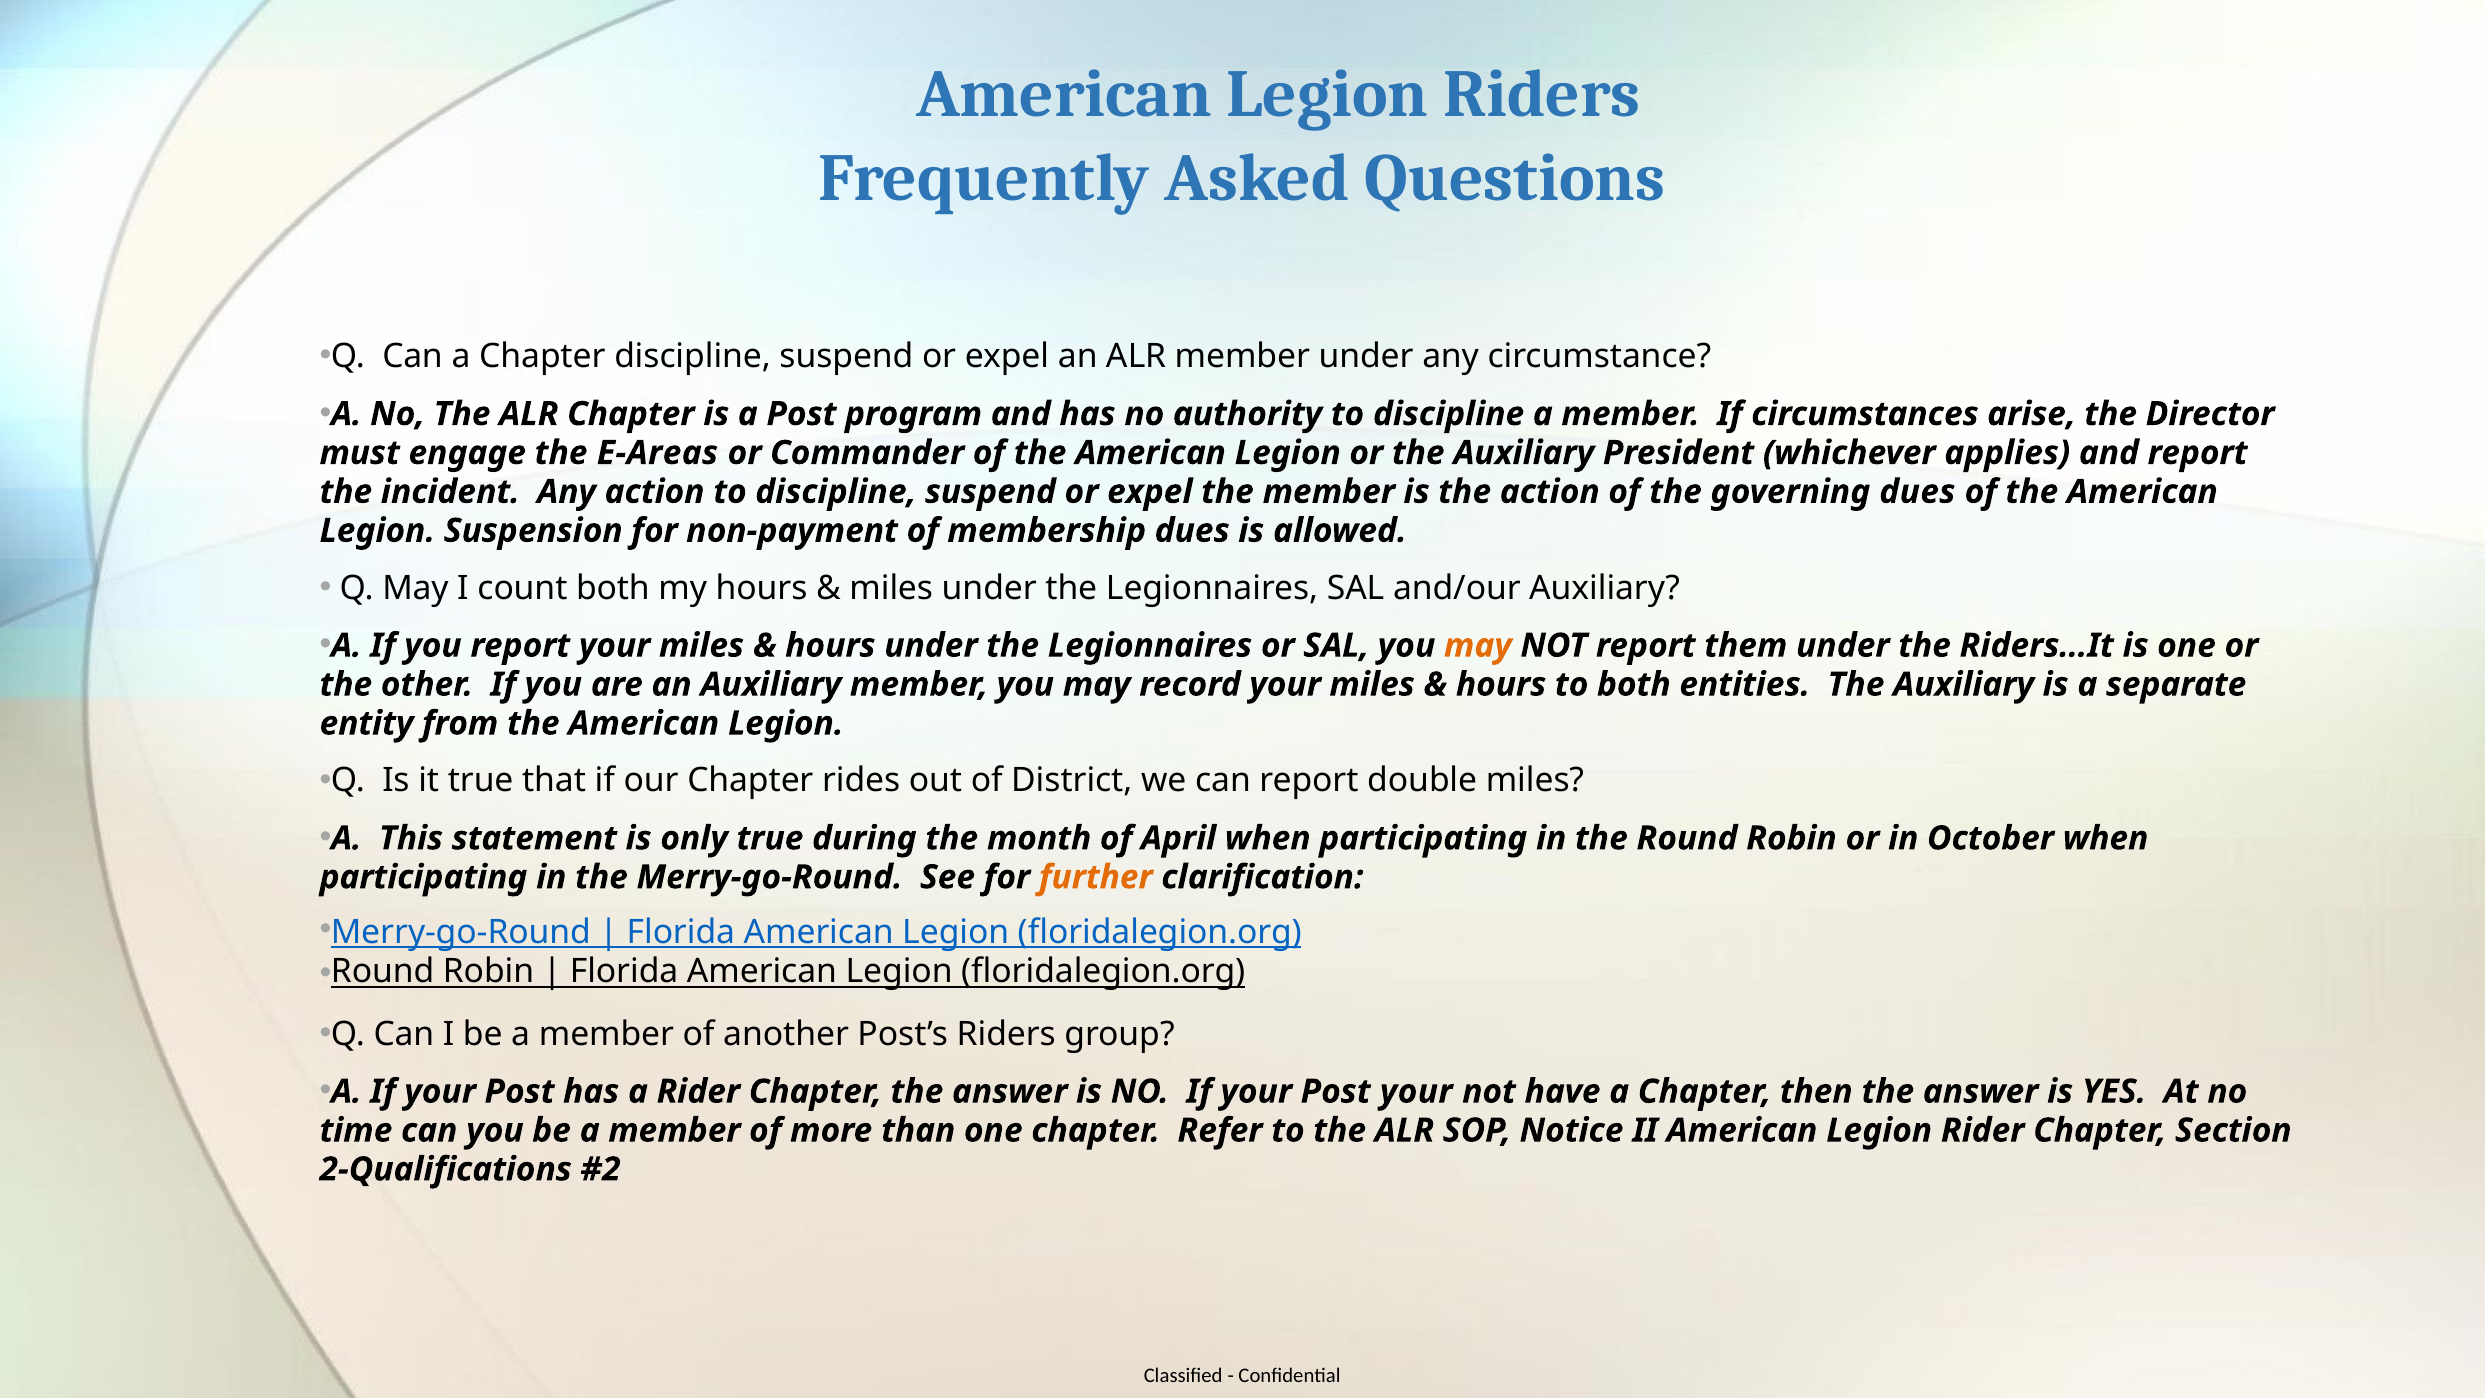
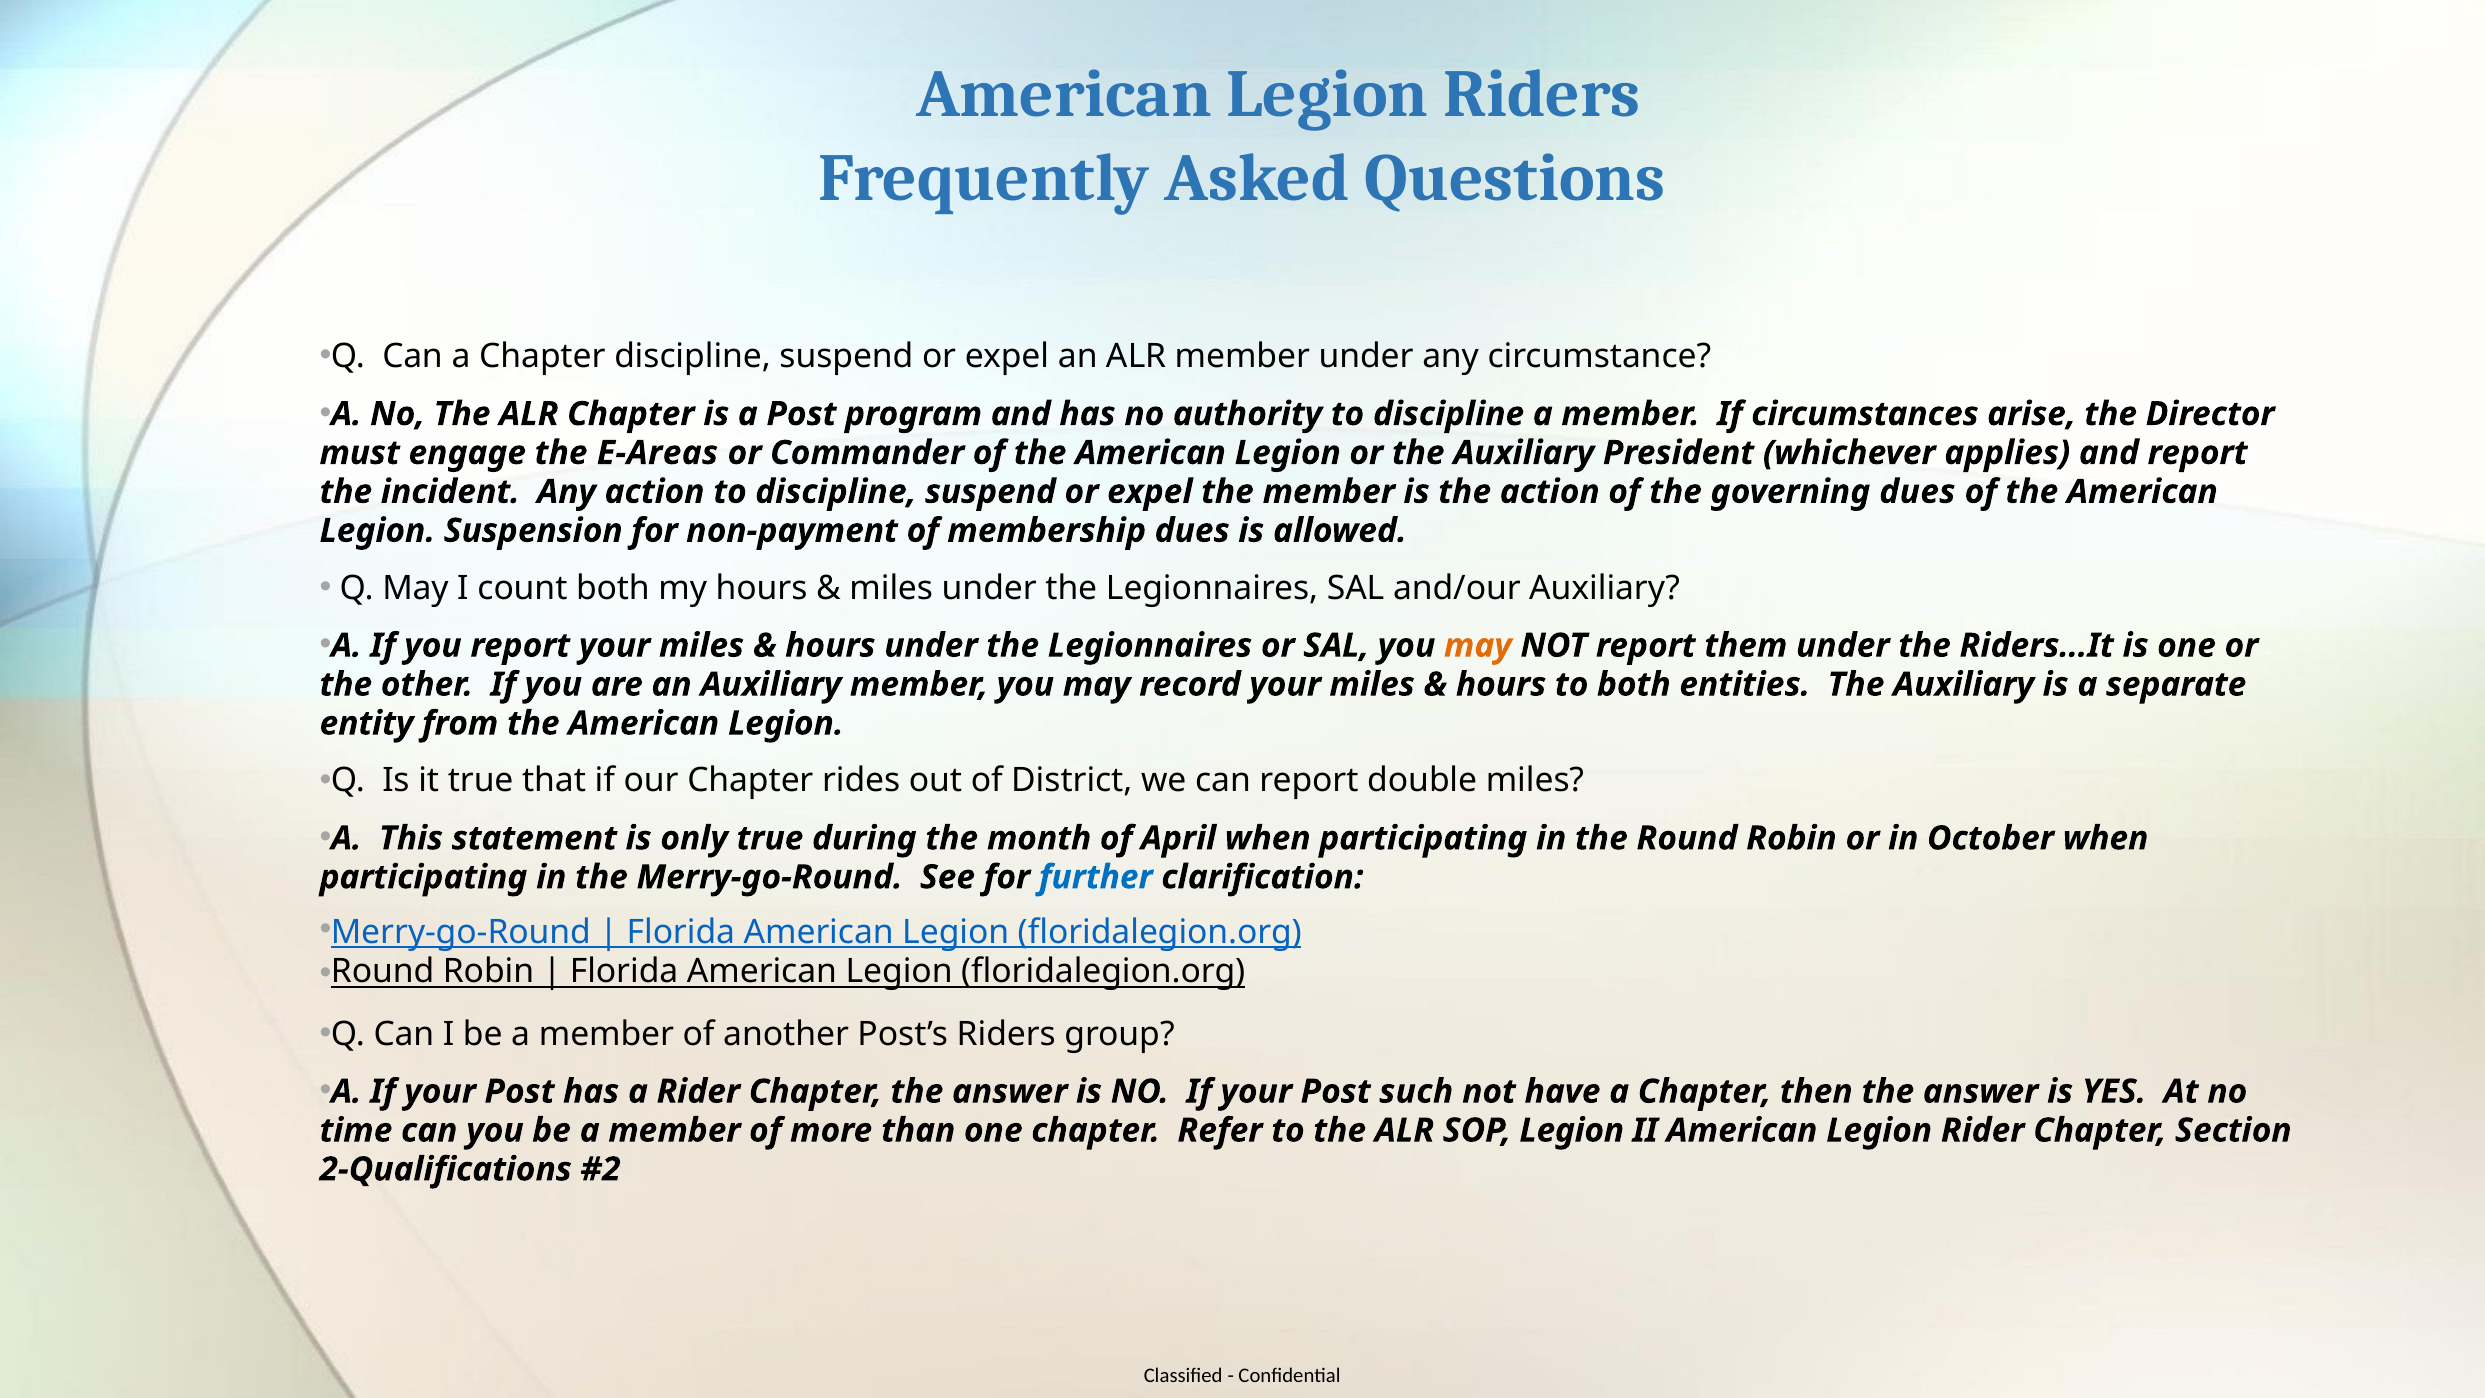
further colour: orange -> blue (1096, 877)
Post your: your -> such (1416, 1091)
SOP Notice: Notice -> Legion (1572, 1130)
